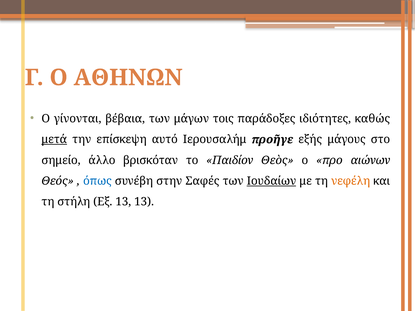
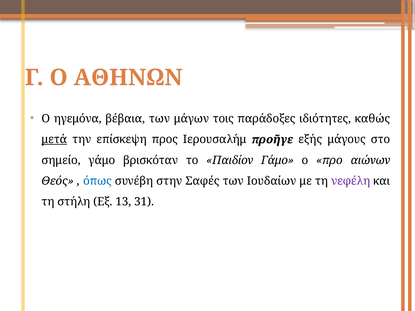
γίνονται: γίνονται -> ηγεμόνα (78, 119)
αυτό: αυτό -> προς (165, 140)
σημείο άλλο: άλλο -> γάμο (102, 160)
Παιδίον Θεὸς: Θεὸς -> Γάμο (277, 160)
Ιουδαίων underline: present -> none (271, 181)
νεφέλη colour: orange -> purple (351, 181)
13 13: 13 -> 31 (144, 202)
